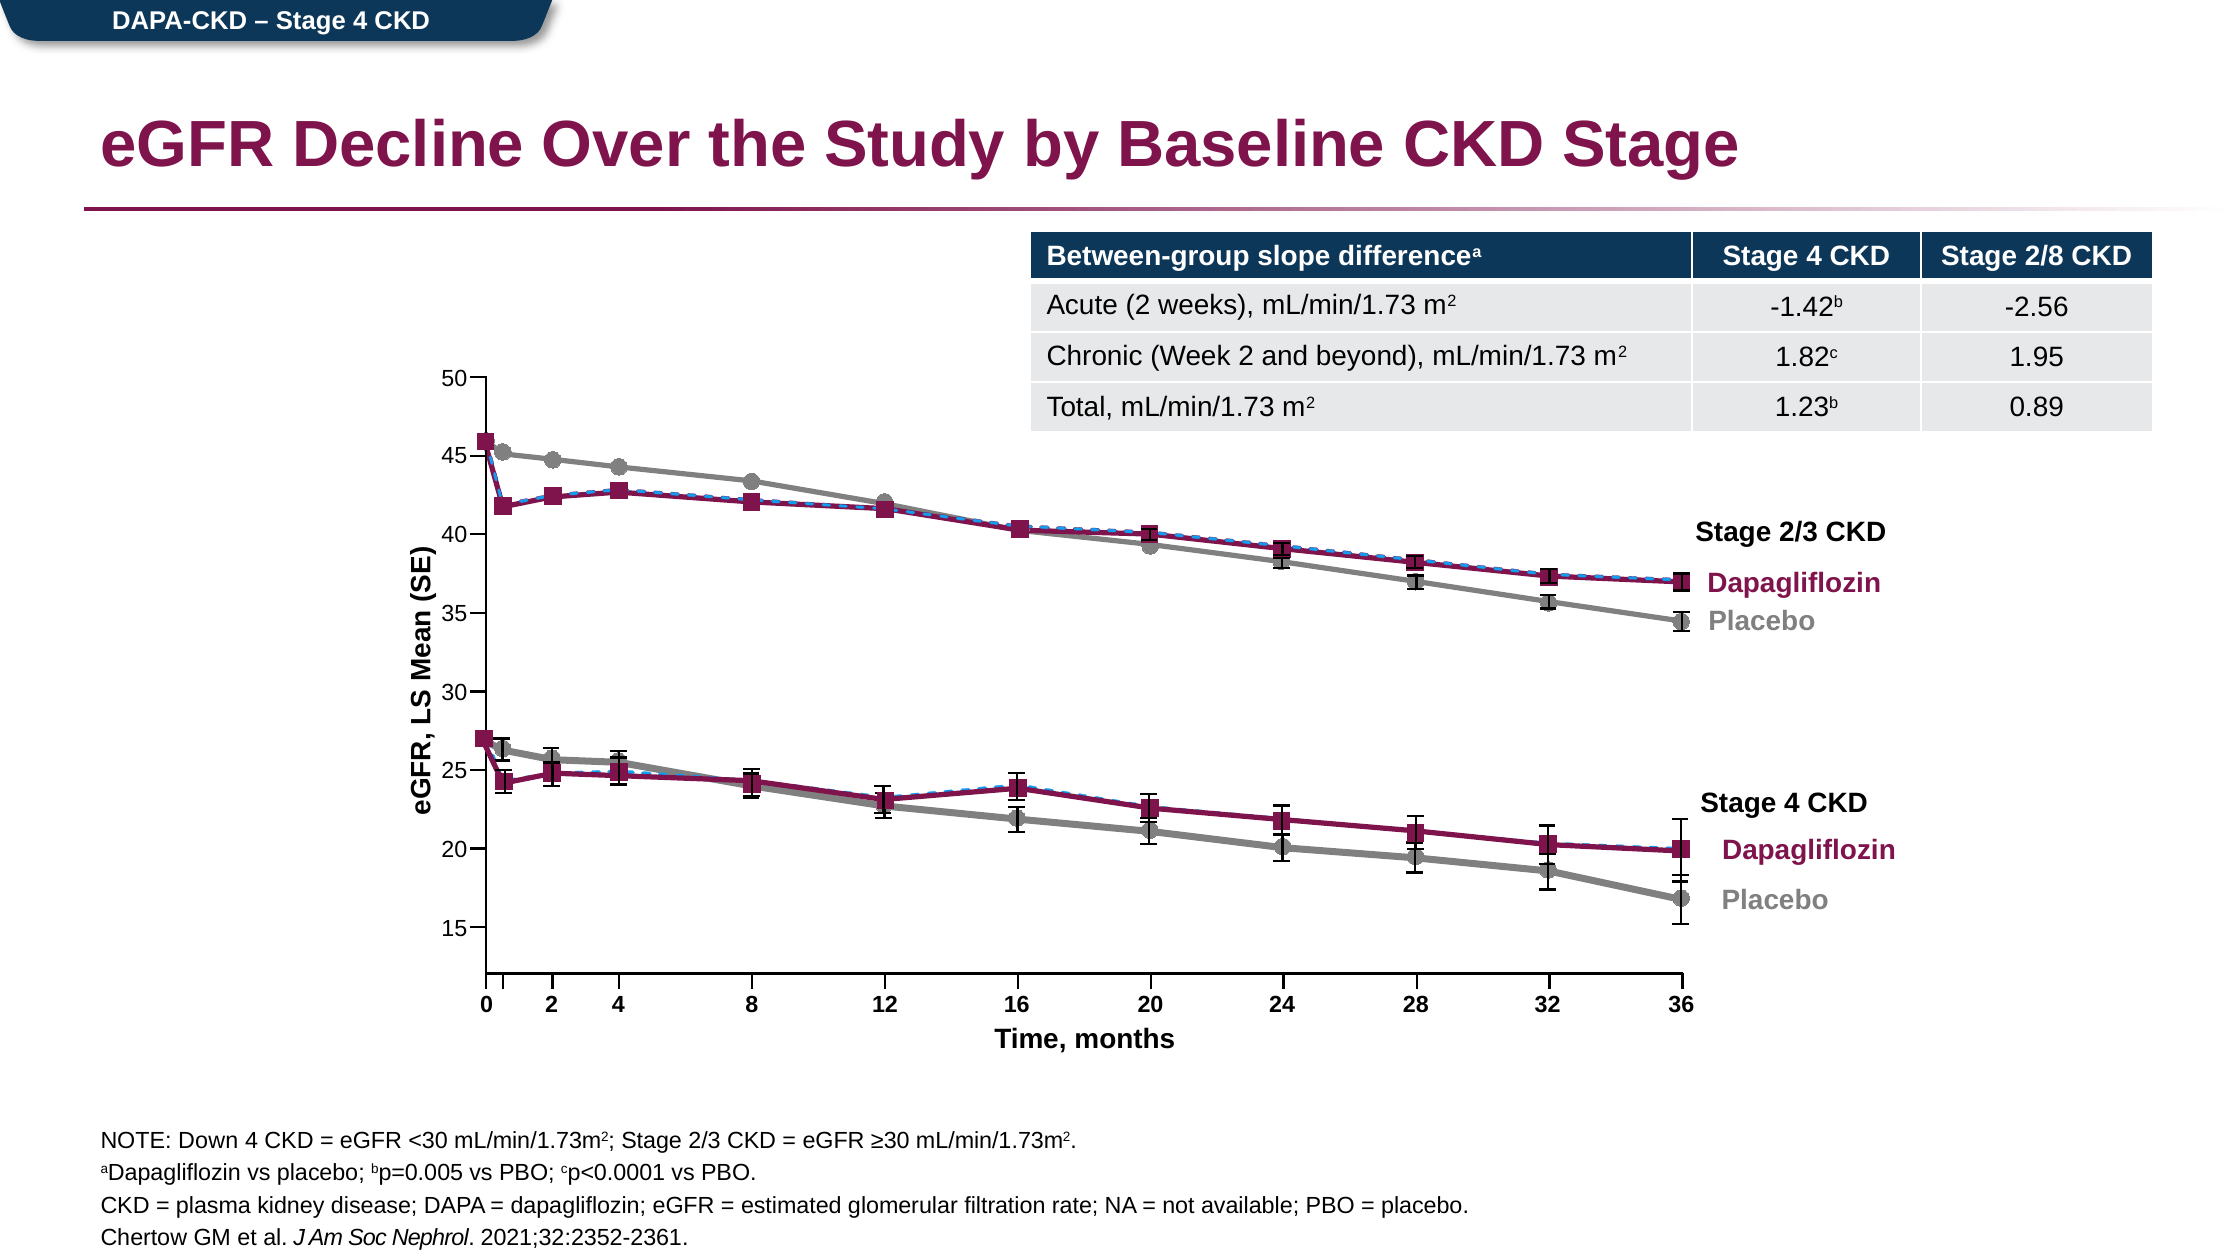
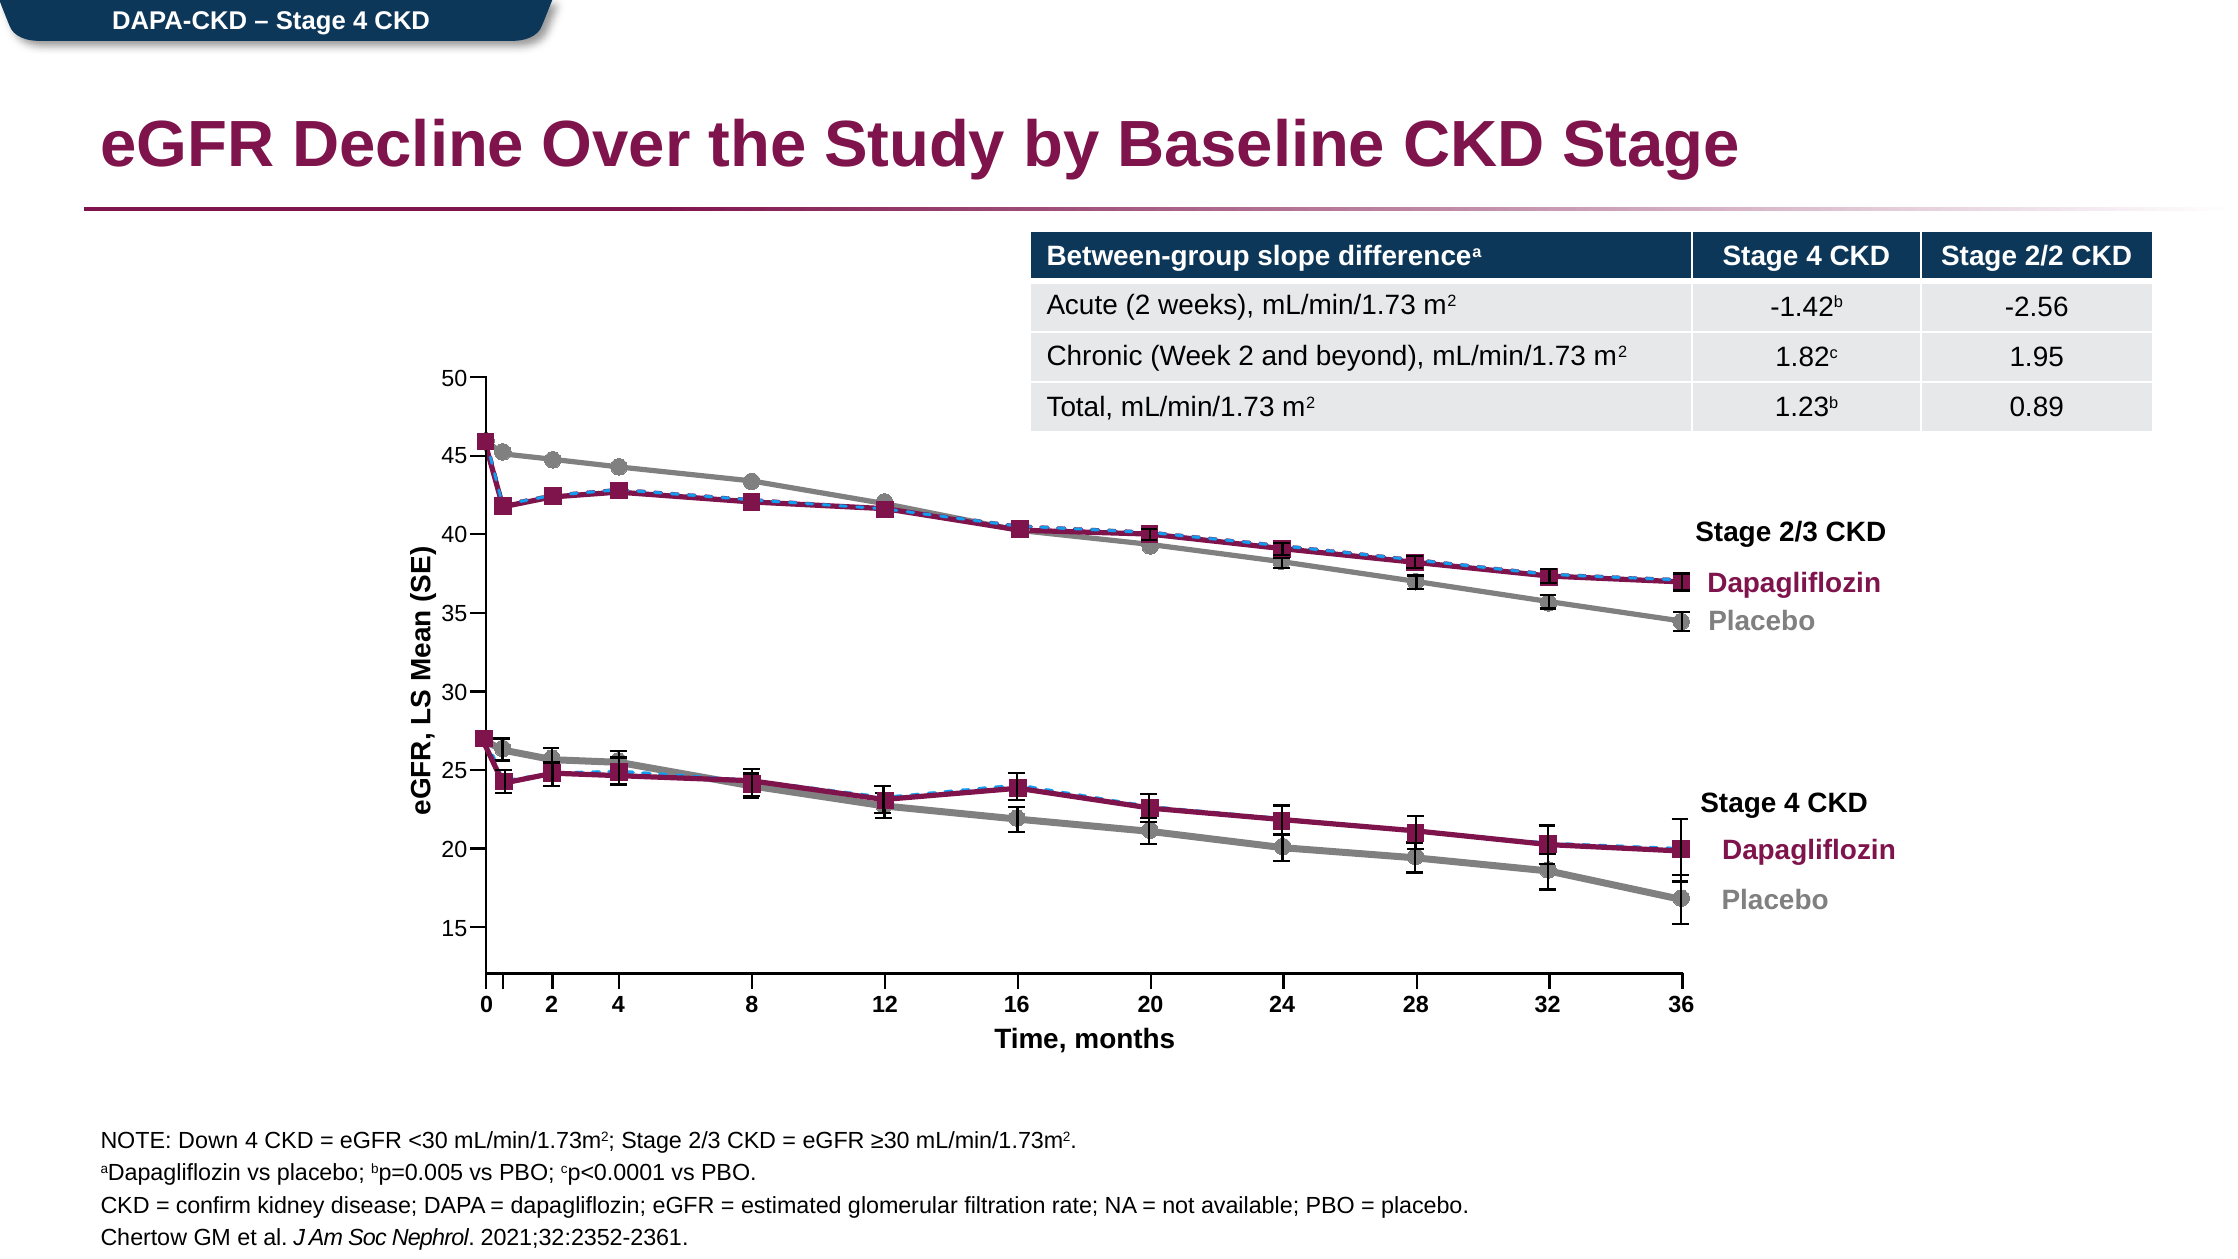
2/8: 2/8 -> 2/2 (2044, 256)
plasma: plasma -> confirm (214, 1205)
